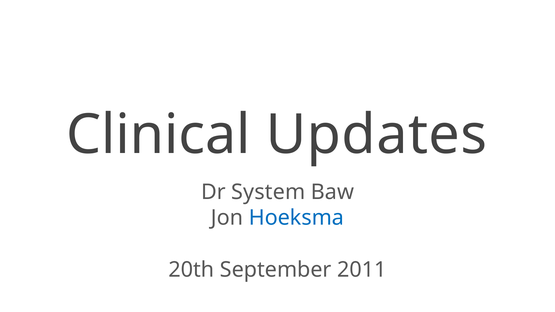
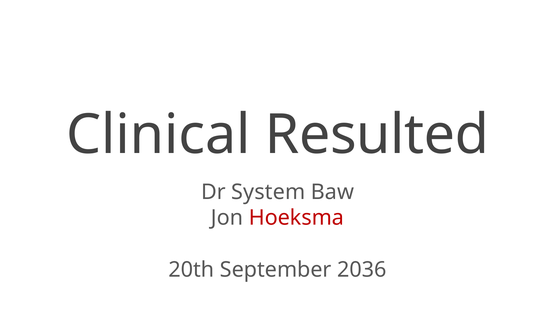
Updates: Updates -> Resulted (377, 135)
Hoeksma colour: blue -> red (296, 218)
2011: 2011 -> 2036 (362, 270)
